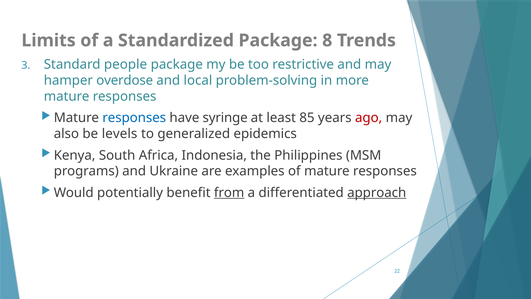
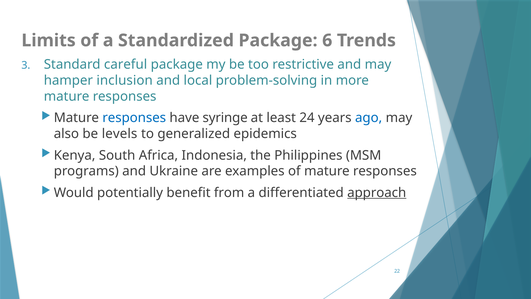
8: 8 -> 6 (327, 40)
people: people -> careful (126, 64)
overdose: overdose -> inclusion (125, 80)
85: 85 -> 24 (307, 118)
ago colour: red -> blue (369, 118)
from underline: present -> none (229, 193)
